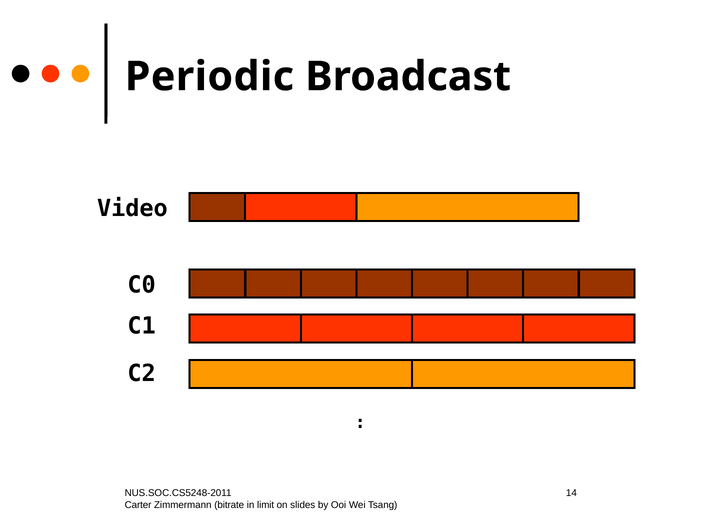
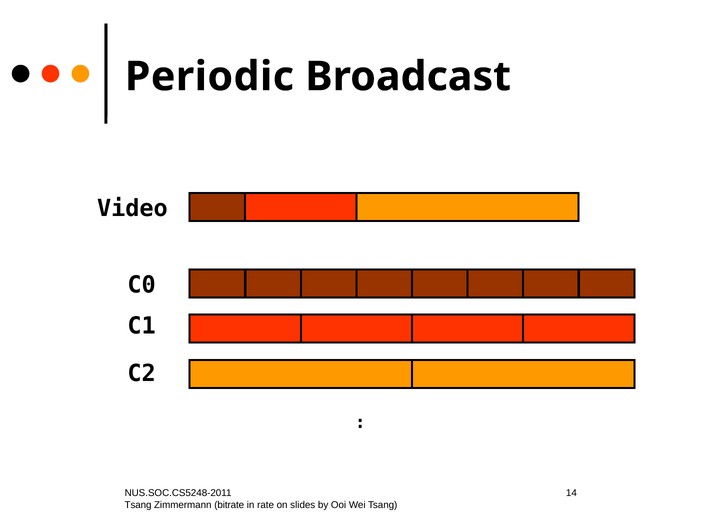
Carter: Carter -> Tsang (138, 504)
limit: limit -> rate (266, 504)
